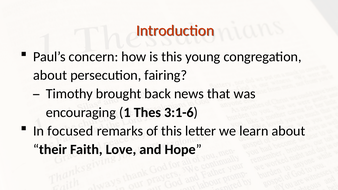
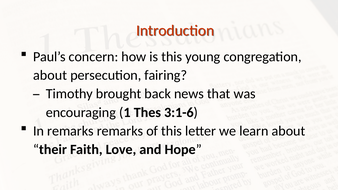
In focused: focused -> remarks (70, 131)
